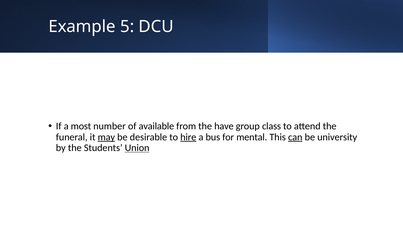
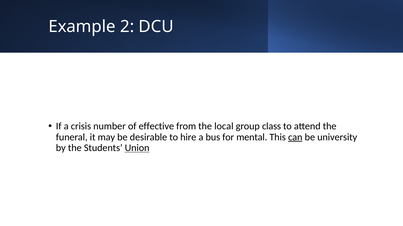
5: 5 -> 2 (127, 27)
most: most -> crisis (81, 127)
available: available -> effective (156, 127)
have: have -> local (224, 127)
may underline: present -> none (106, 137)
hire underline: present -> none (188, 137)
